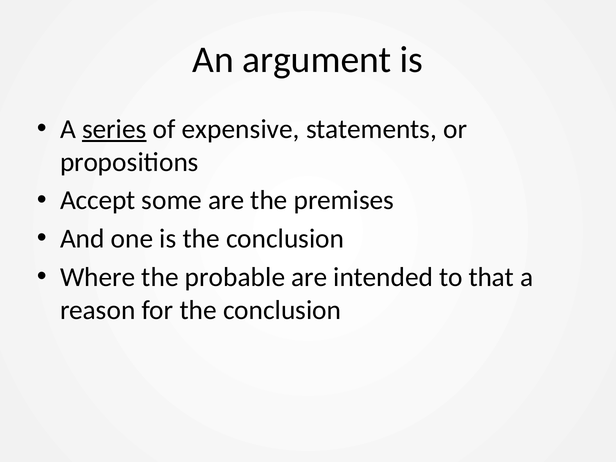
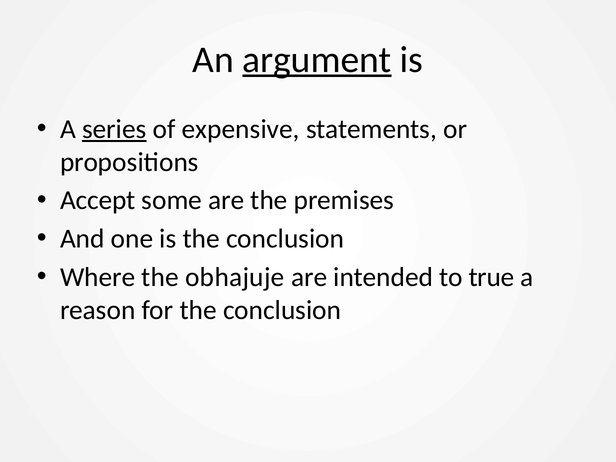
argument underline: none -> present (317, 60)
probable: probable -> obhajuje (235, 277)
that: that -> true (491, 277)
